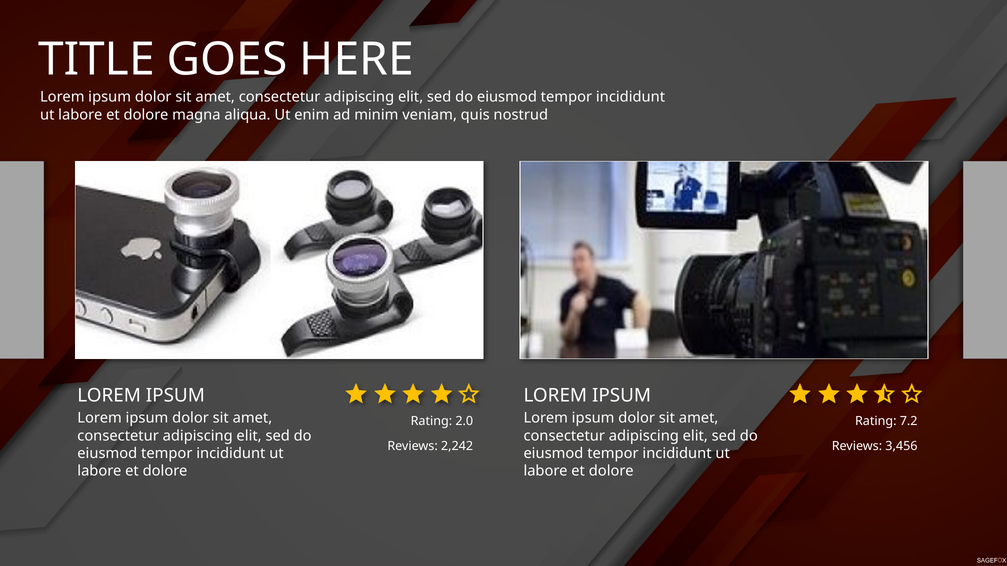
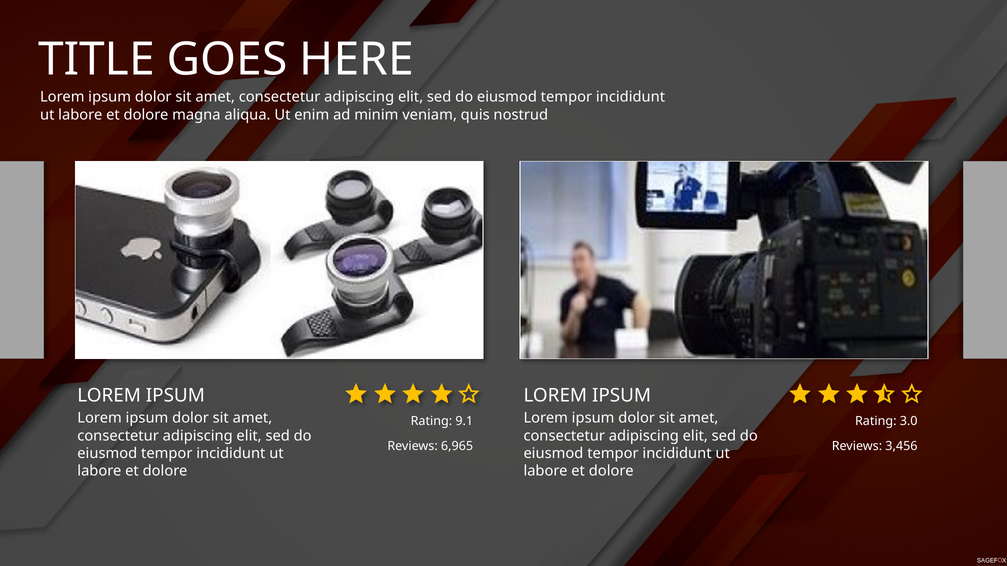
2.0: 2.0 -> 9.1 (464, 421)
7.2: 7.2 -> 3.0 (909, 422)
2,242: 2,242 -> 6,965 (457, 447)
